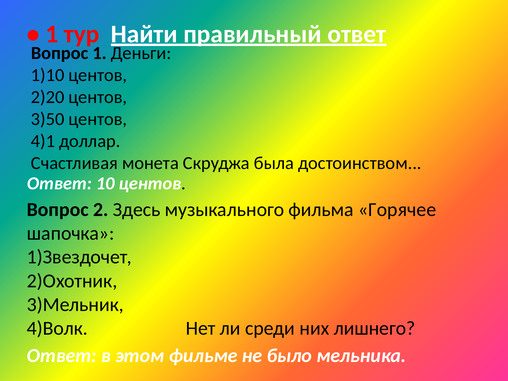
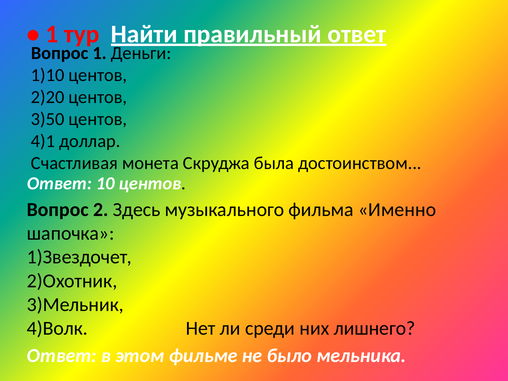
Горячее: Горячее -> Именно (397, 210)
